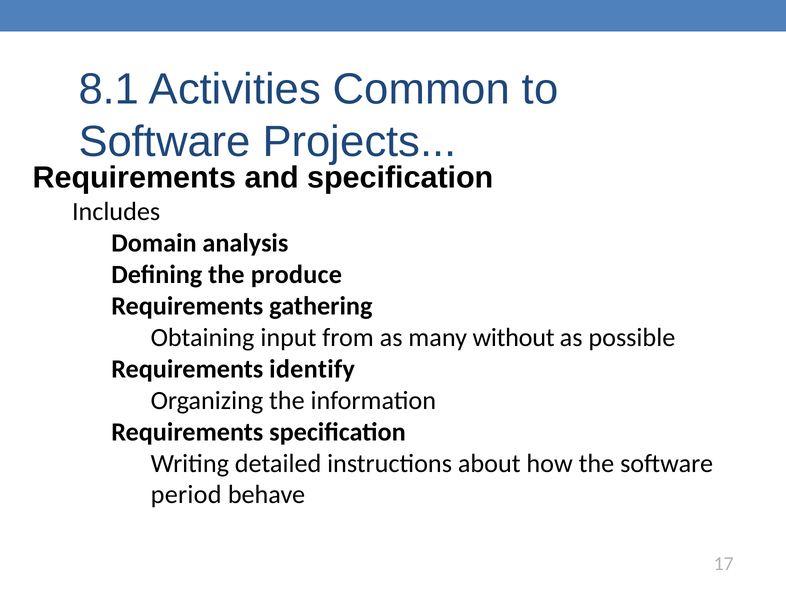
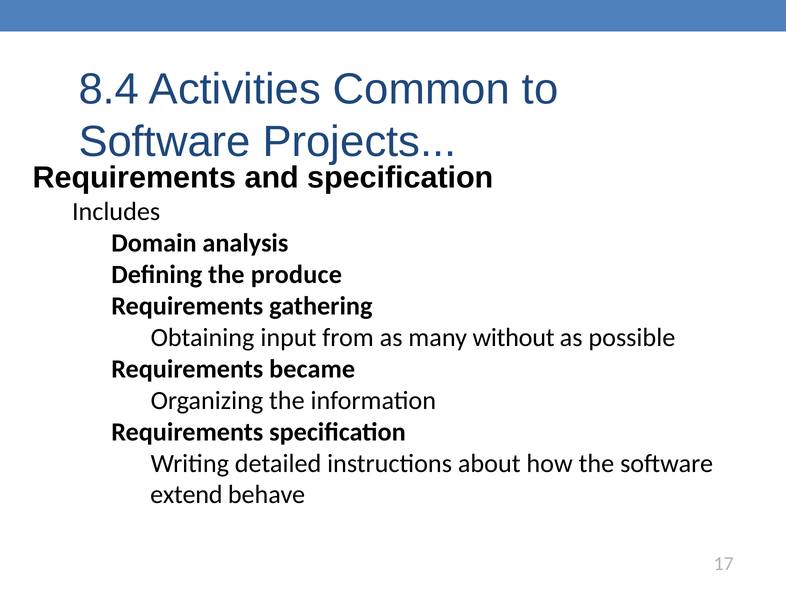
8.1: 8.1 -> 8.4 (109, 89)
identify: identify -> became (312, 369)
period: period -> extend (186, 494)
